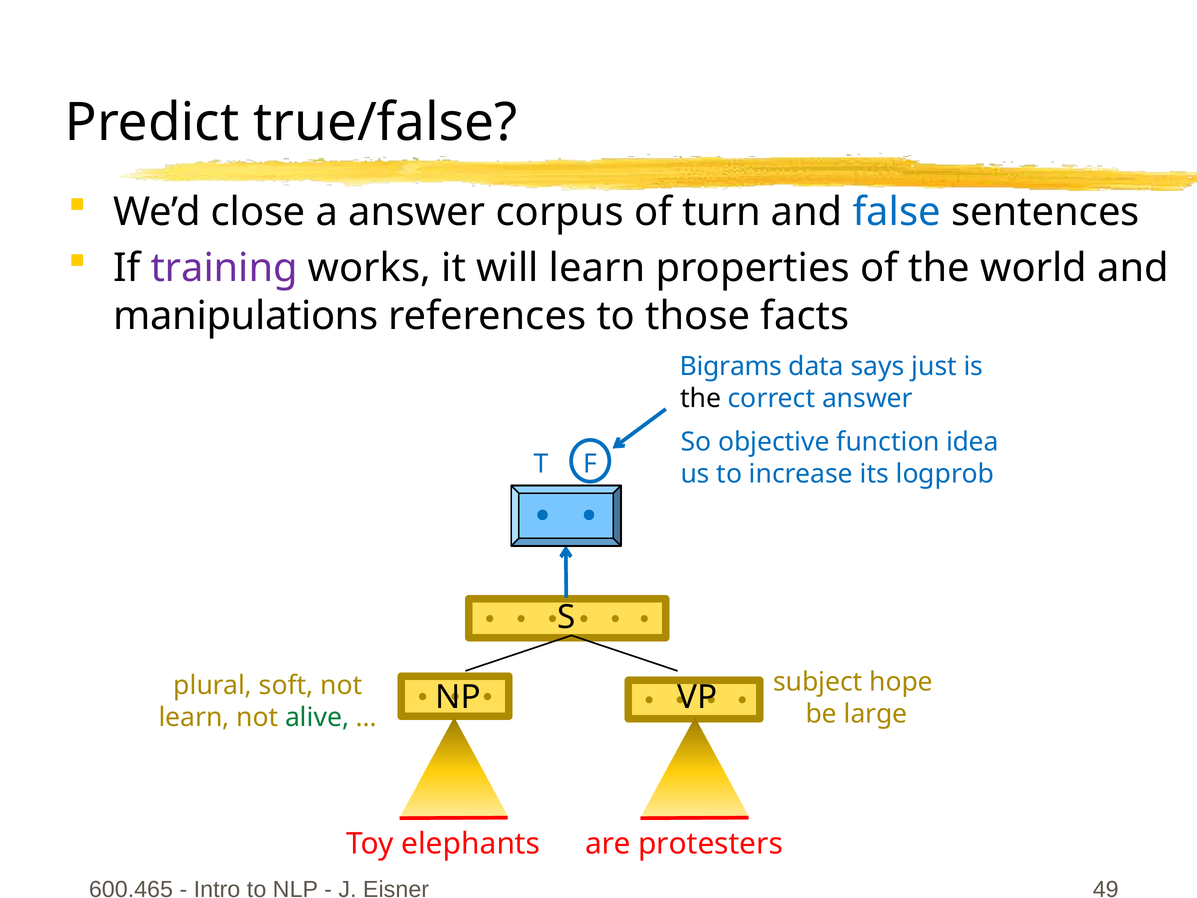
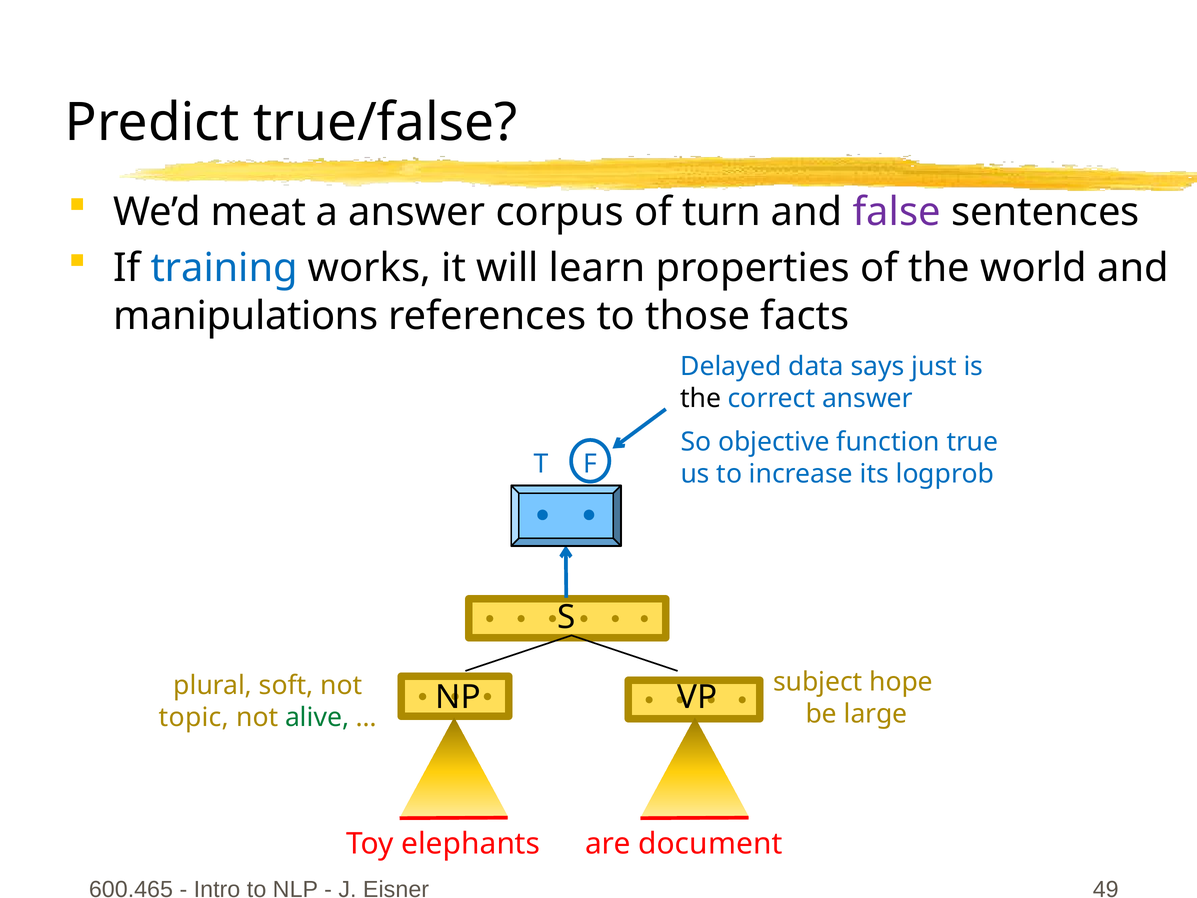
close: close -> meat (258, 212)
false colour: blue -> purple (897, 212)
training colour: purple -> blue (224, 268)
Bigrams: Bigrams -> Delayed (731, 367)
idea: idea -> true (972, 442)
learn: learn -> topic (194, 717)
protesters: protesters -> document (710, 844)
